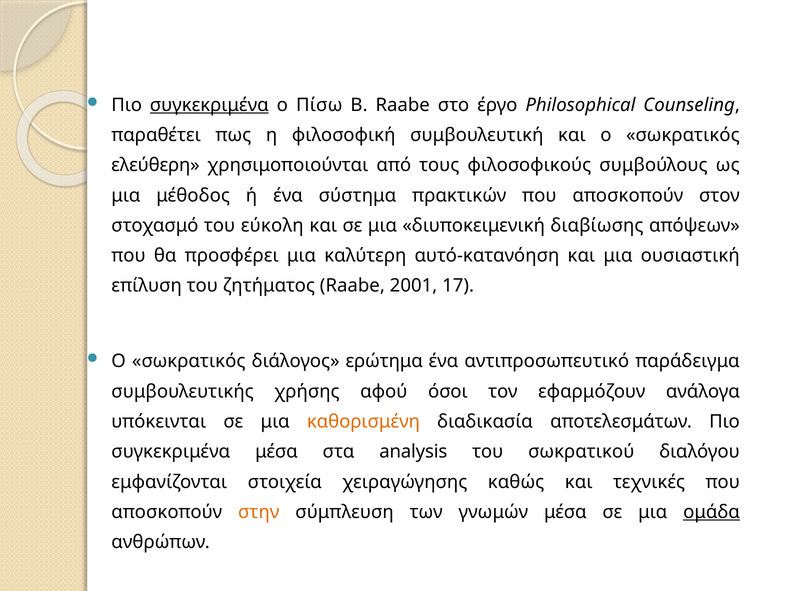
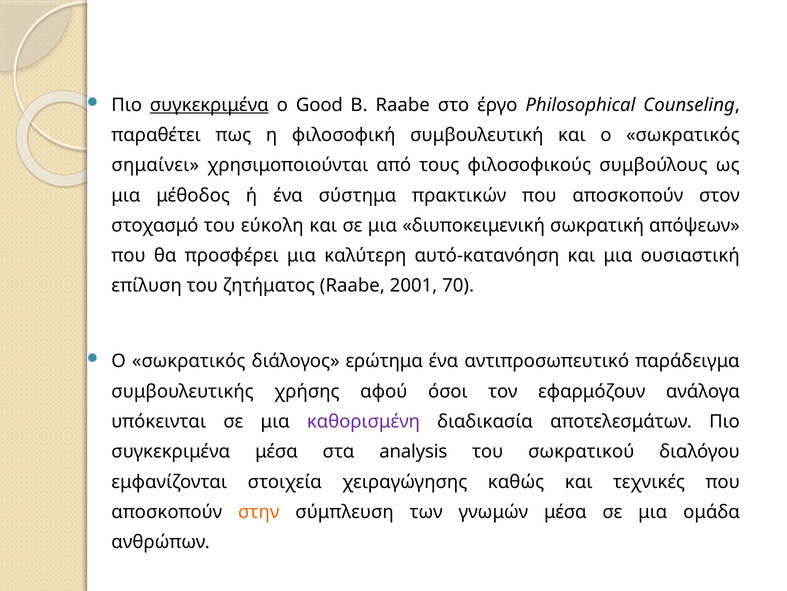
Πίσω: Πίσω -> Good (319, 105)
ελεύθερη: ελεύθερη -> σημαίνει (155, 165)
διαβίωσης: διαβίωσης -> σωκρατική (597, 225)
17: 17 -> 70 (458, 285)
καθορισμένη colour: orange -> purple (363, 421)
ομάδα underline: present -> none (712, 511)
